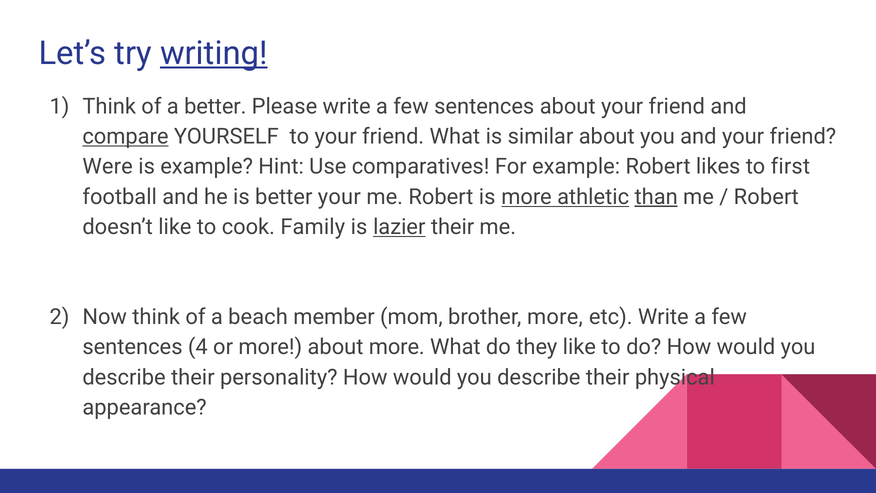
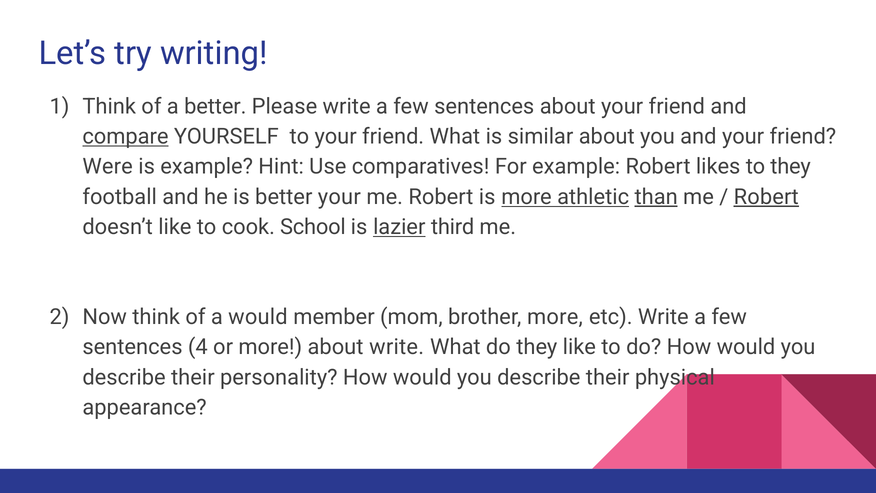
writing underline: present -> none (214, 53)
to first: first -> they (791, 167)
Robert underline: none -> present (766, 197)
Family: Family -> School (313, 227)
lazier their: their -> third (453, 227)
a beach: beach -> would (258, 317)
about more: more -> write (397, 347)
